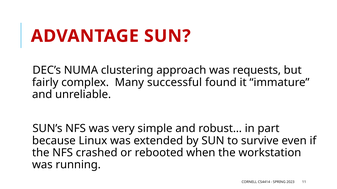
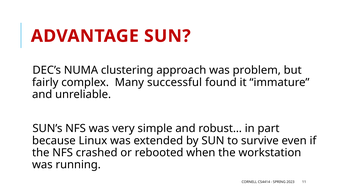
requests: requests -> problem (257, 70)
